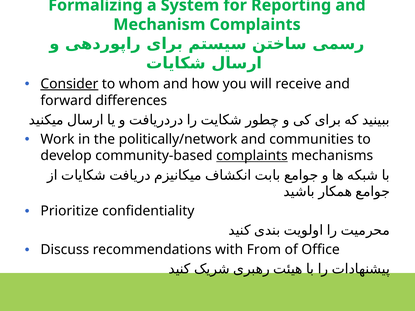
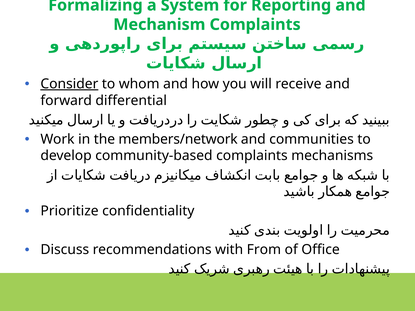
differences: differences -> differential (131, 101)
politically/network: politically/network -> members/network (178, 139)
complaints underline: present -> none (252, 156)
